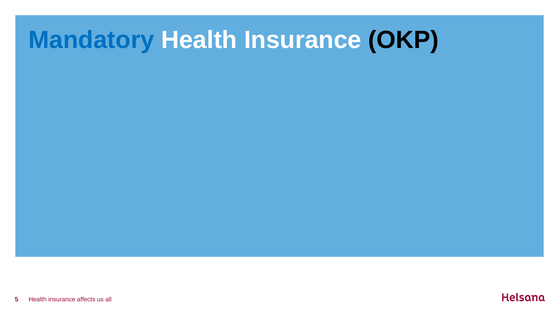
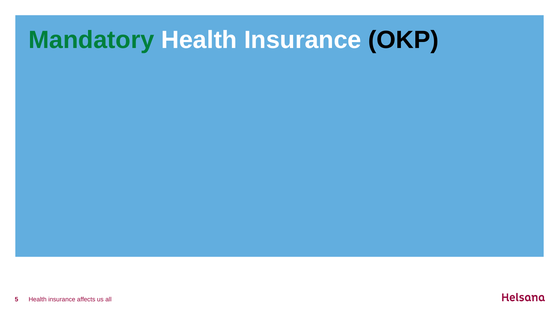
Mandatory colour: blue -> green (91, 40)
